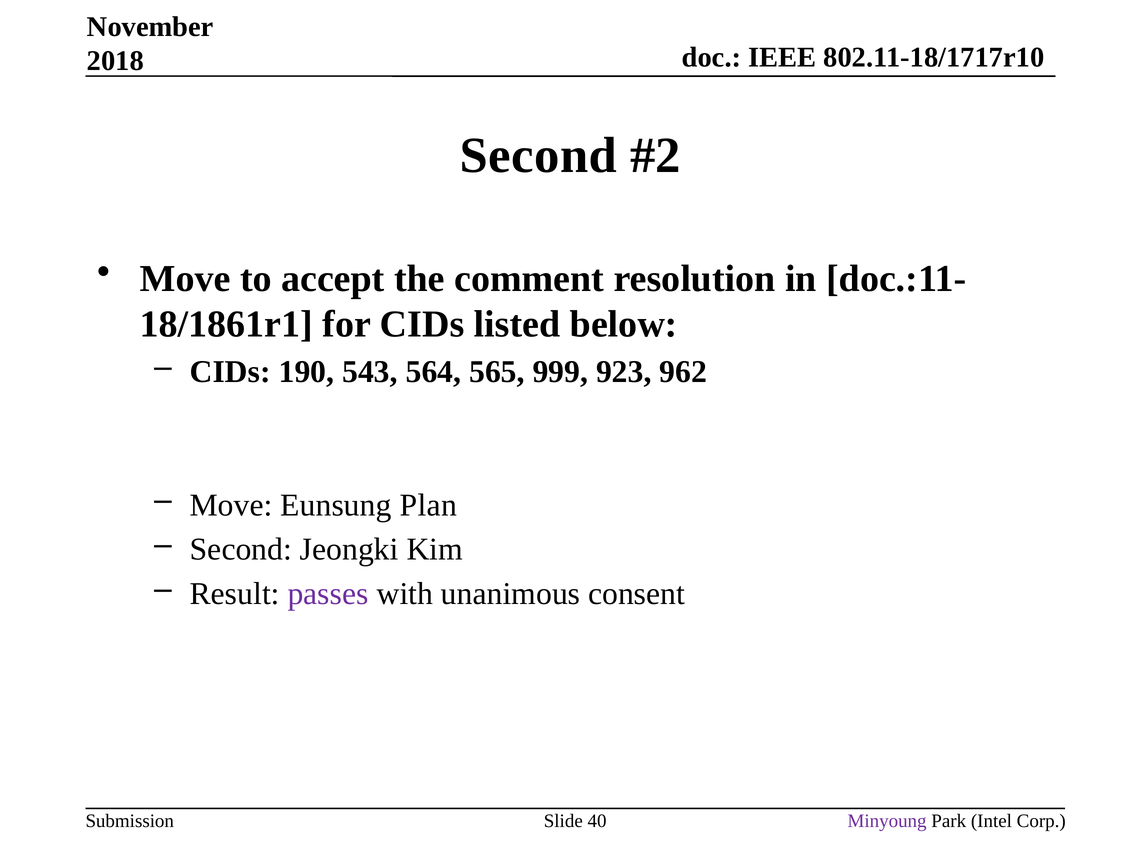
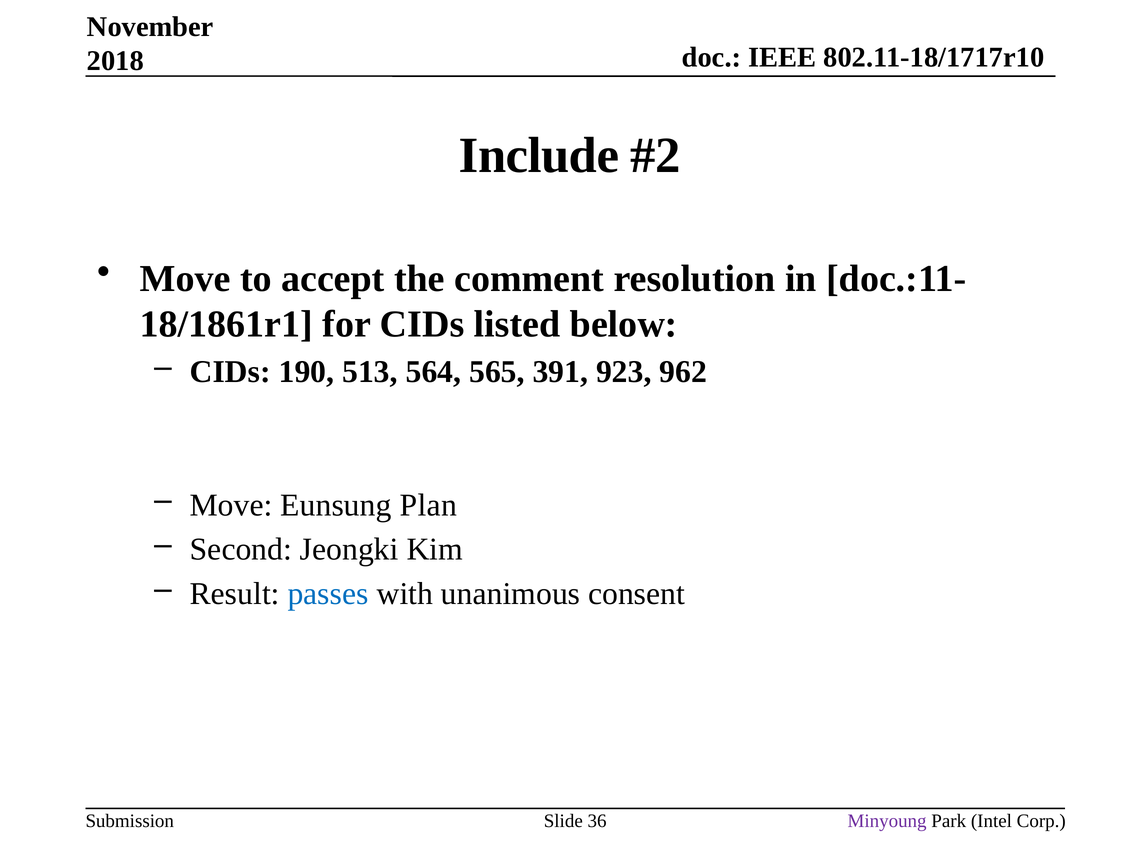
Second: Second -> Include (539, 156)
543: 543 -> 513 (370, 372)
999: 999 -> 391 (560, 372)
passes colour: purple -> blue (328, 594)
40: 40 -> 36 (597, 821)
